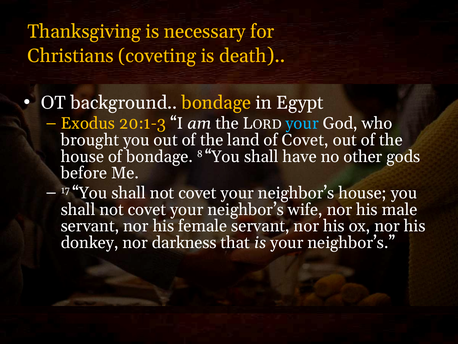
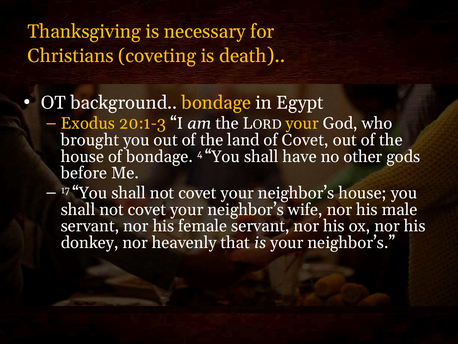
your colour: light blue -> yellow (302, 123)
8: 8 -> 4 (200, 154)
darkness: darkness -> heavenly (184, 242)
